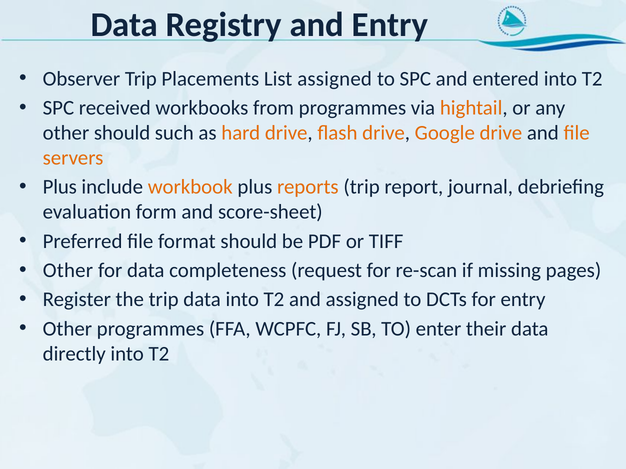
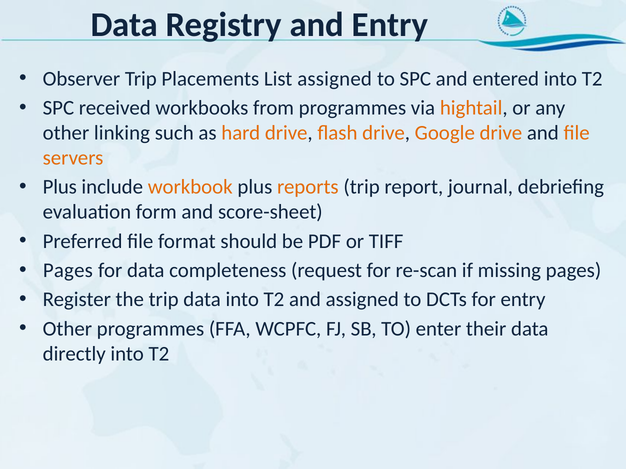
other should: should -> linking (122, 133)
Other: Other -> Pages (68, 271)
